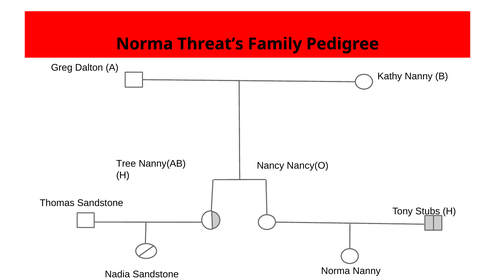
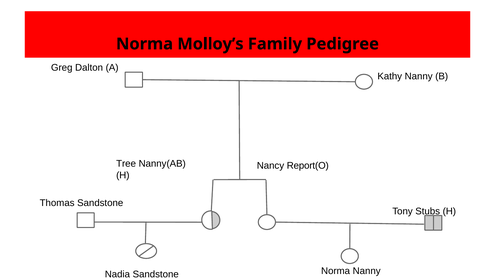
Threat’s: Threat’s -> Molloy’s (210, 44)
Nancy(O: Nancy(O -> Report(O (308, 165)
